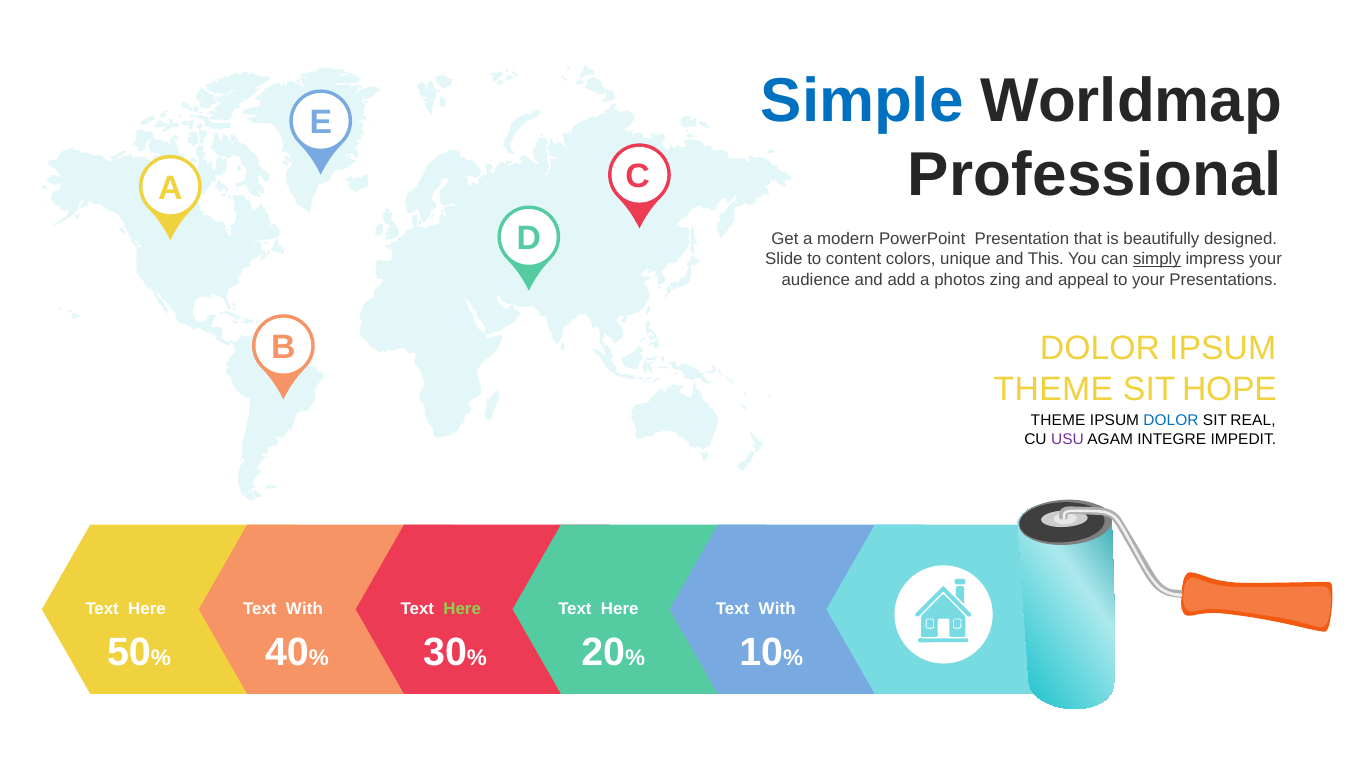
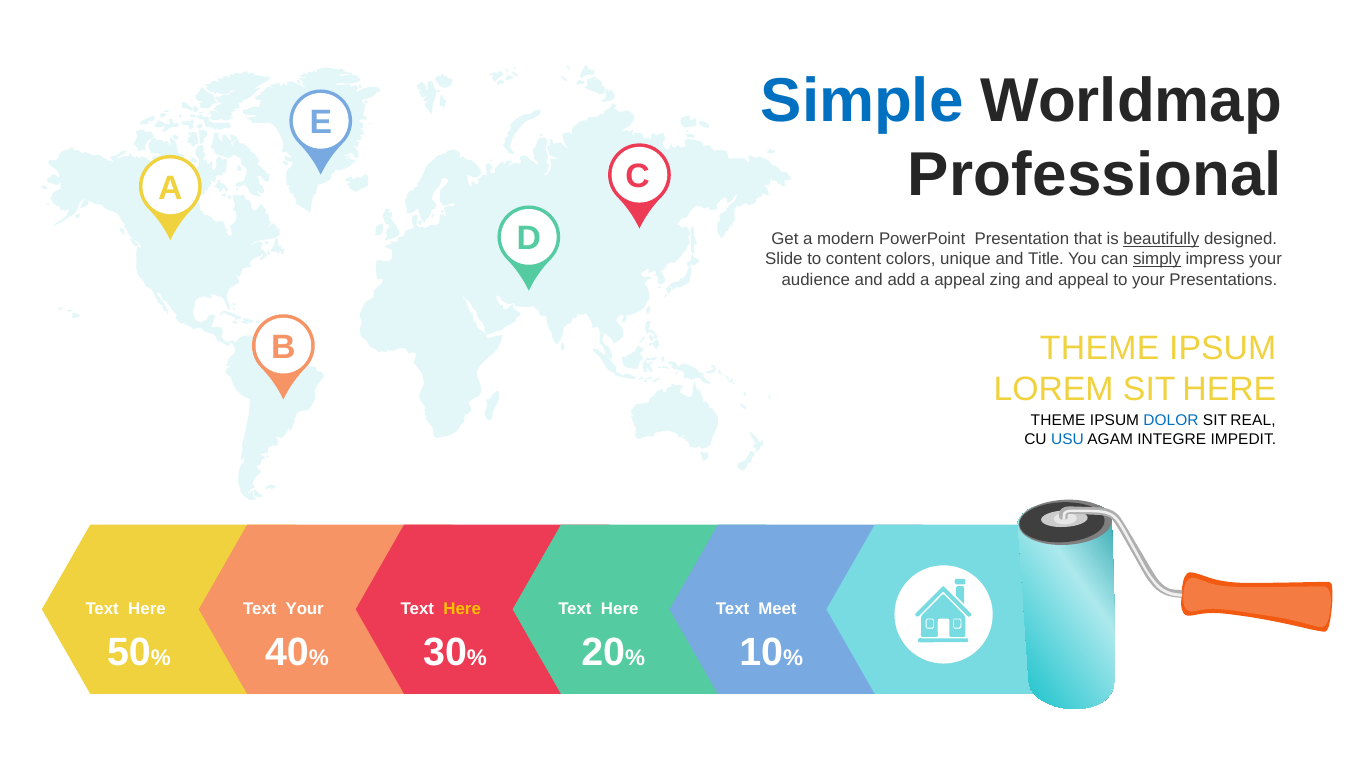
beautifully underline: none -> present (1161, 239)
This: This -> Title (1046, 259)
a photos: photos -> appeal (960, 280)
DOLOR: DOLOR -> THEME (1100, 349)
THEME: THEME -> LOREM (1054, 389)
SIT HOPE: HOPE -> HERE (1229, 389)
USU colour: purple -> blue (1067, 439)
With: With -> Your (305, 609)
Here colour: light green -> yellow (462, 609)
With: With -> Meet (777, 609)
